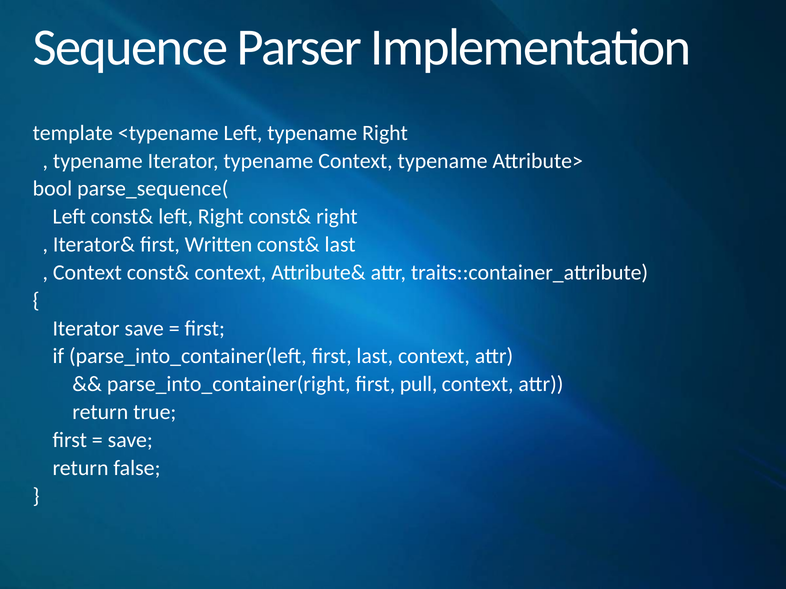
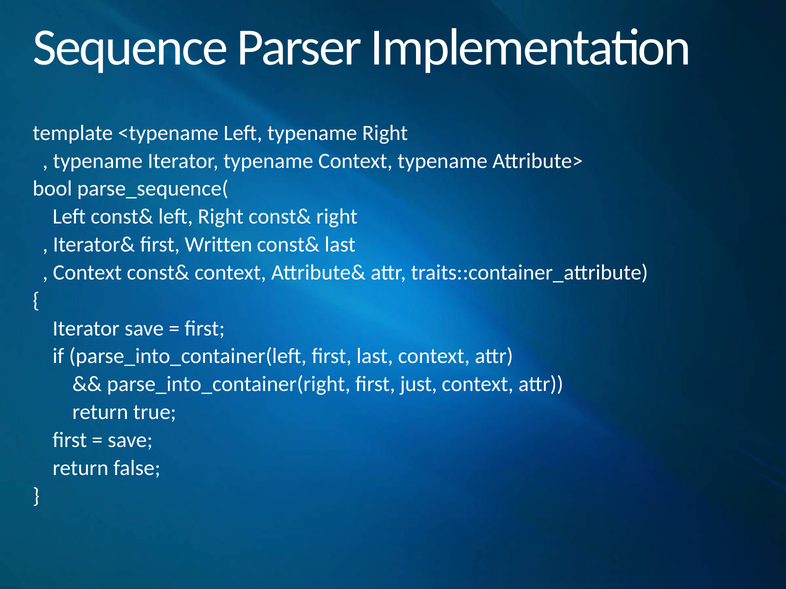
pull: pull -> just (419, 384)
